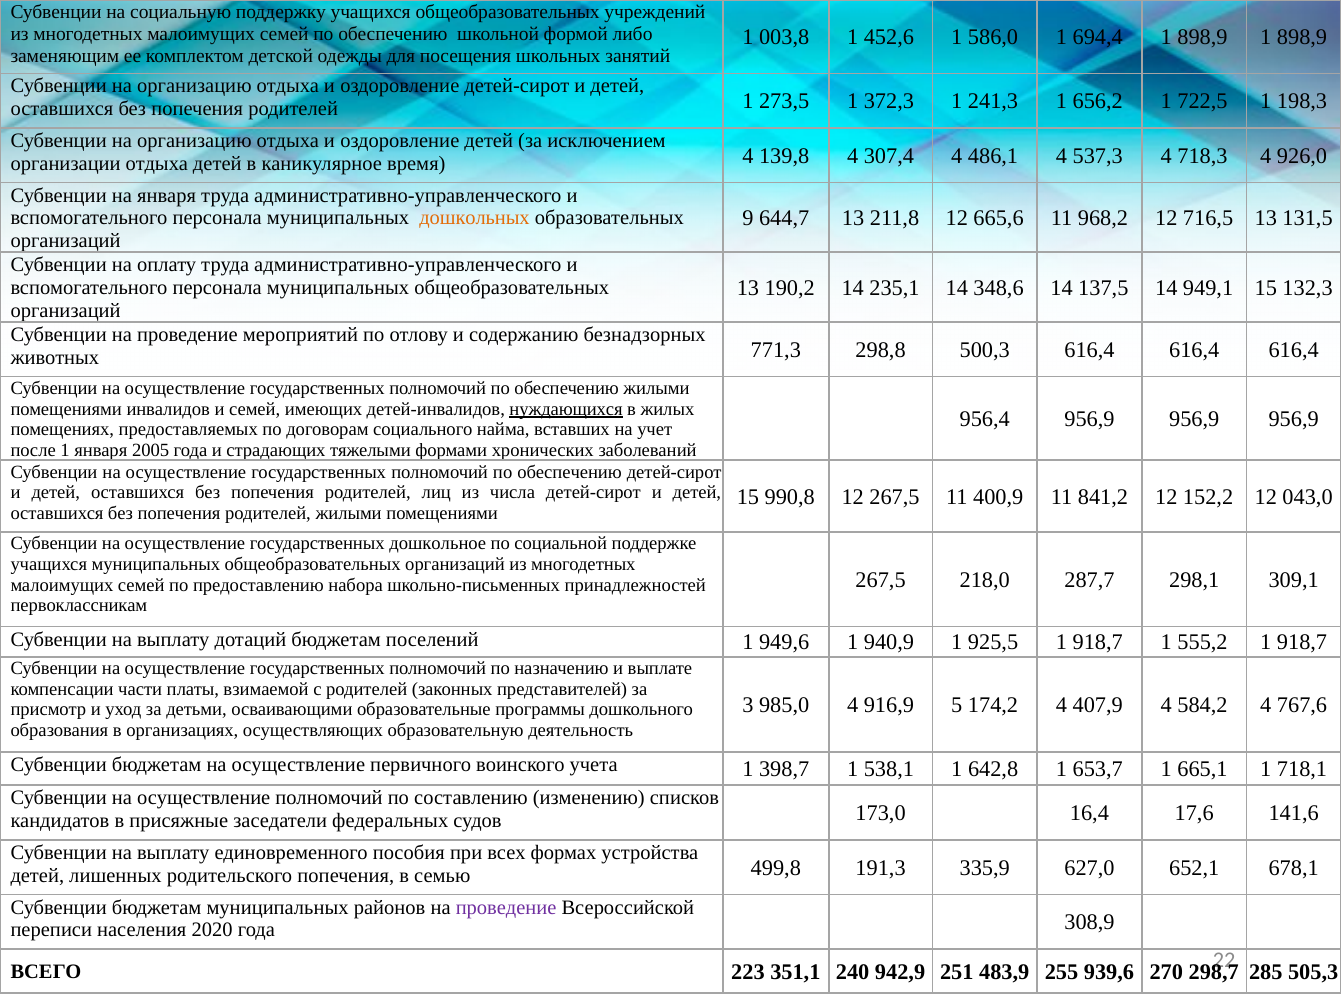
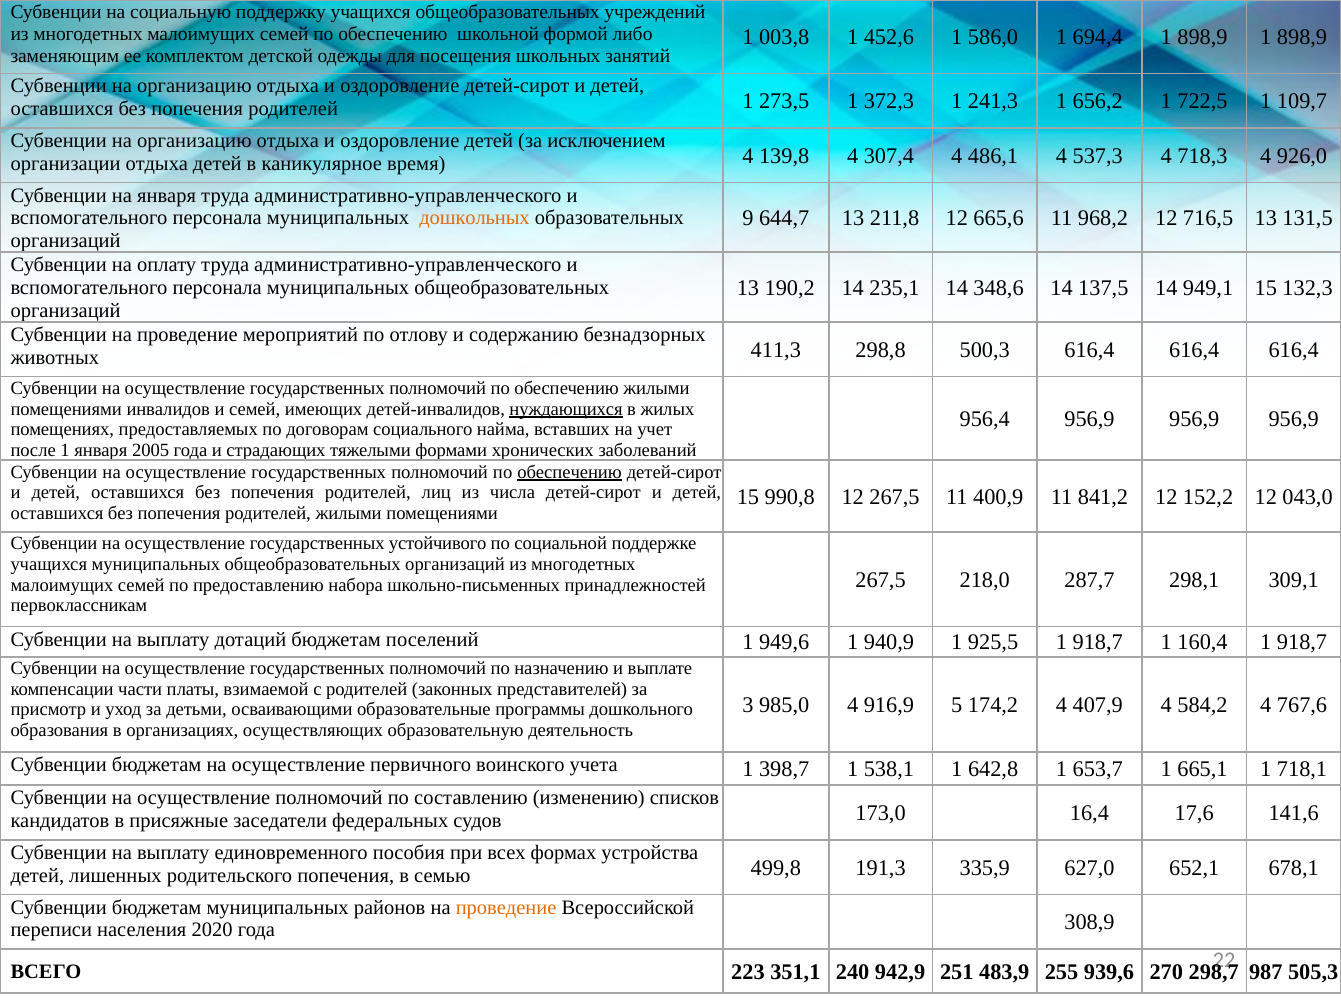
198,3: 198,3 -> 109,7 (1302, 101)
771,3: 771,3 -> 411,3 (776, 350)
обеспечению underline: none -> present (570, 472)
дошкольное: дошкольное -> устойчивого (438, 544)
555,2: 555,2 -> 160,4 (1203, 642)
проведение colour: purple -> orange (506, 907)
285: 285 -> 987 (1266, 971)
